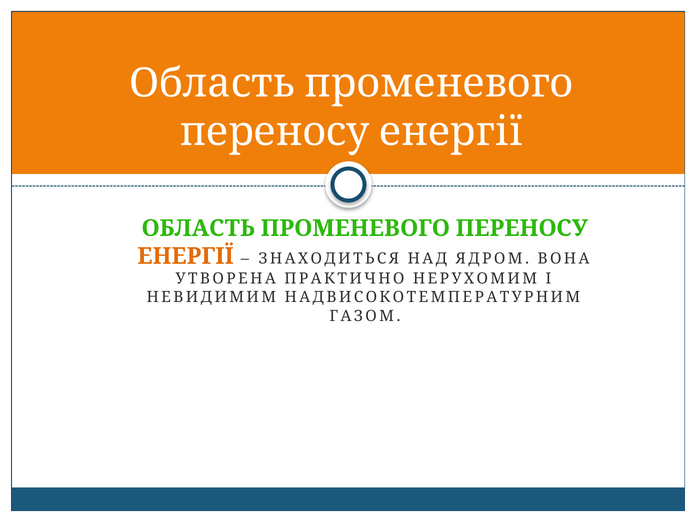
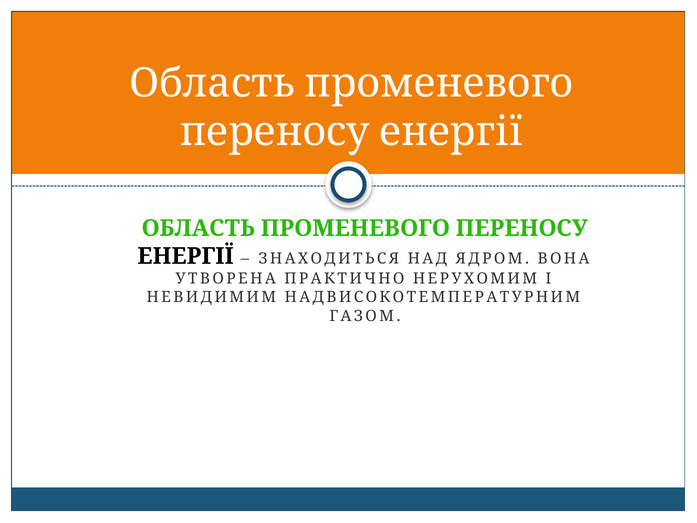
ЕНЕРГІЇ colour: orange -> black (186, 256)
